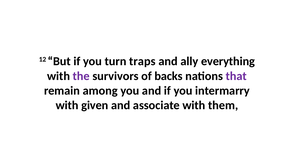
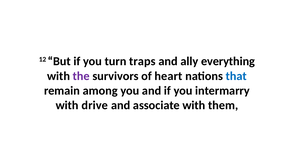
backs: backs -> heart (168, 76)
that colour: purple -> blue (236, 76)
given: given -> drive (95, 106)
